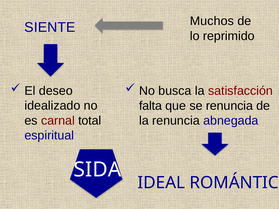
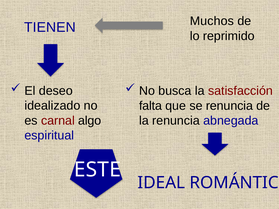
SIENTE: SIENTE -> TIENEN (50, 27)
total: total -> algo (90, 121)
SIDA: SIDA -> ESTE (97, 170)
